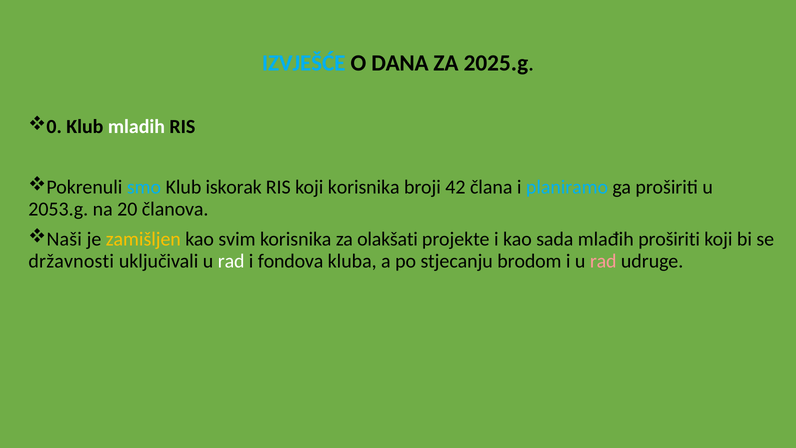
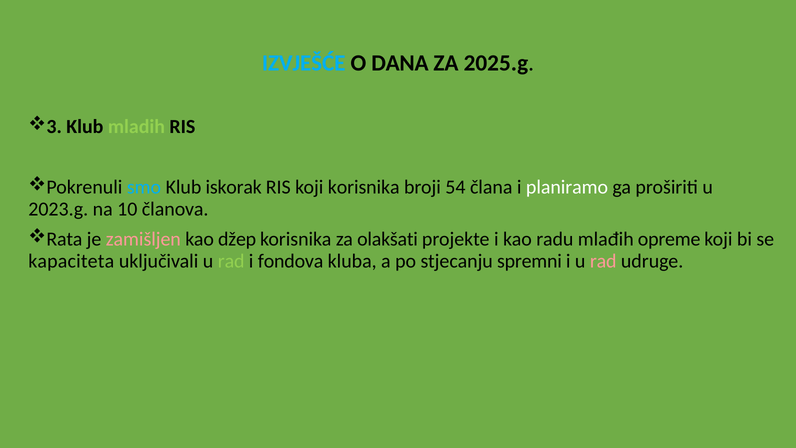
0: 0 -> 3 (54, 127)
mladih colour: white -> light green (136, 127)
42: 42 -> 54 (455, 187)
planiramo colour: light blue -> white (567, 187)
2053.g: 2053.g -> 2023.g (58, 209)
20: 20 -> 10 (127, 209)
Naši: Naši -> Rata (64, 239)
zamišljen colour: yellow -> pink (143, 239)
svim: svim -> džep (237, 239)
sada: sada -> radu (555, 239)
mlađih proširiti: proširiti -> opreme (669, 239)
državnosti: državnosti -> kapaciteta (71, 261)
rad colour: white -> light green (231, 261)
brodom: brodom -> spremni (529, 261)
